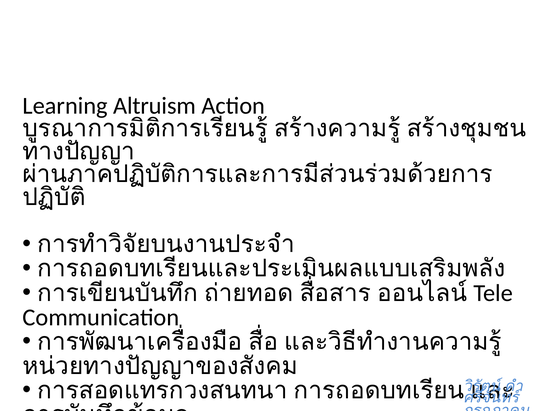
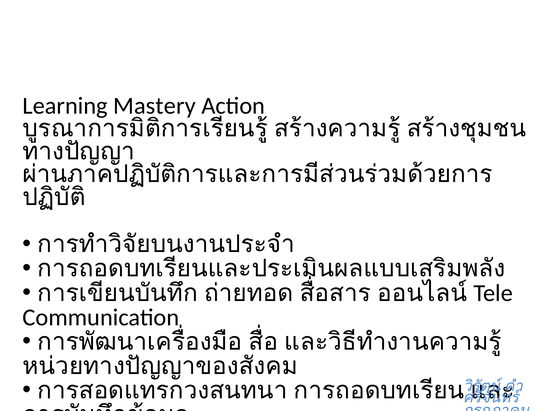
Altruism: Altruism -> Mastery (154, 106)
